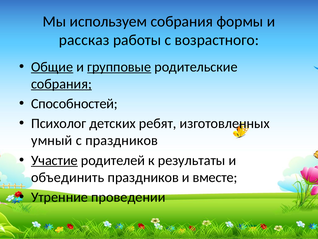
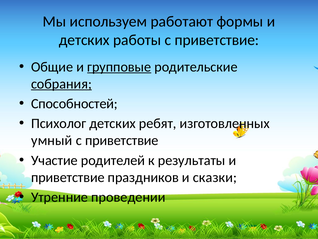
используем собрания: собрания -> работают (182, 21)
рассказ: рассказ -> детских (84, 40)
работы с возрастного: возрастного -> приветствие (217, 40)
Общие underline: present -> none (52, 67)
праздников: праздников -> приветствие (122, 140)
Участие underline: present -> none (54, 160)
объединить: объединить -> приветствие (68, 177)
вместе: вместе -> сказки (215, 177)
